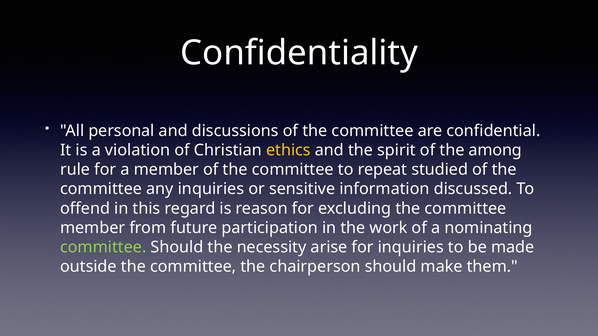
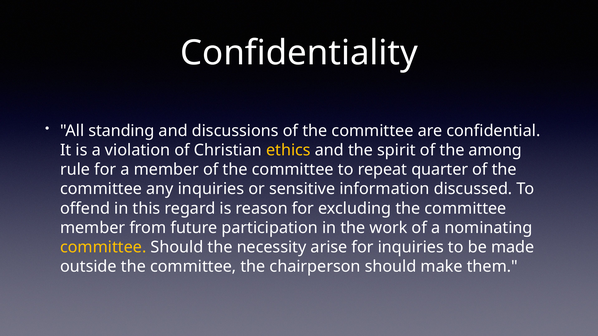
personal: personal -> standing (121, 131)
studied: studied -> quarter (440, 170)
committee colour: light green -> yellow (103, 247)
